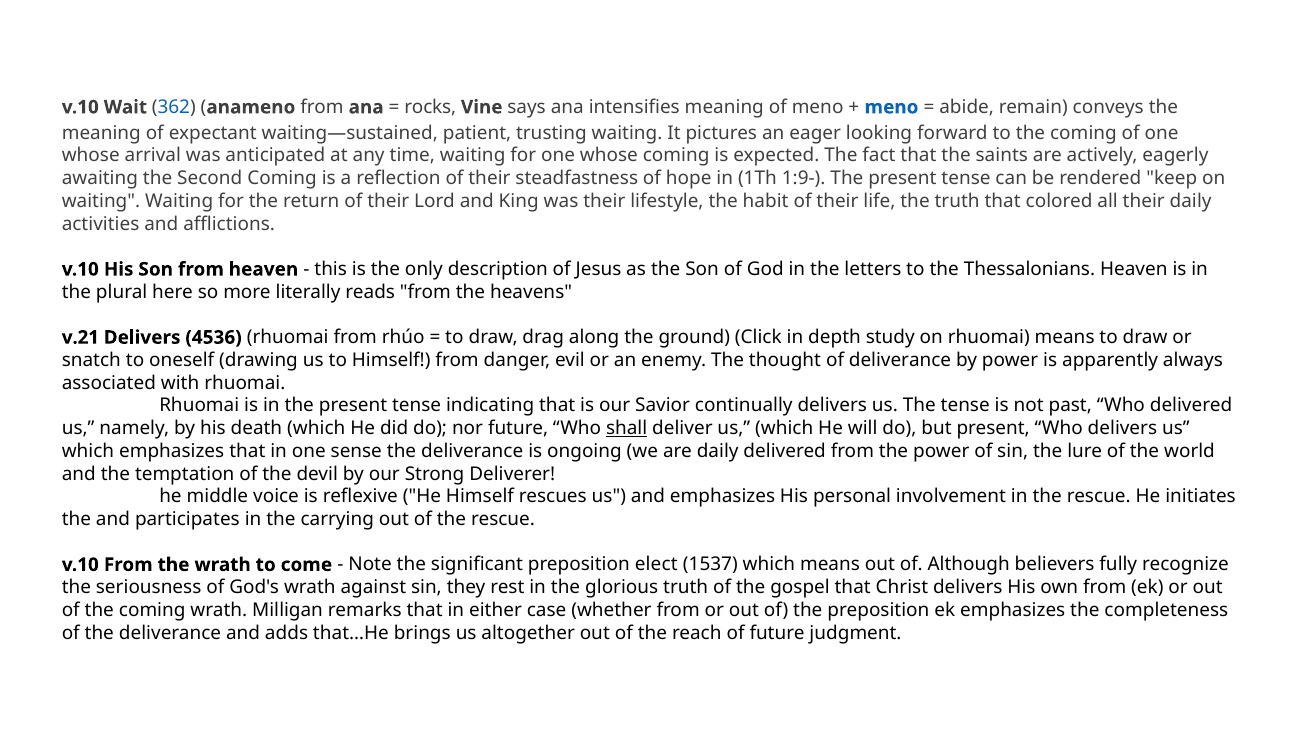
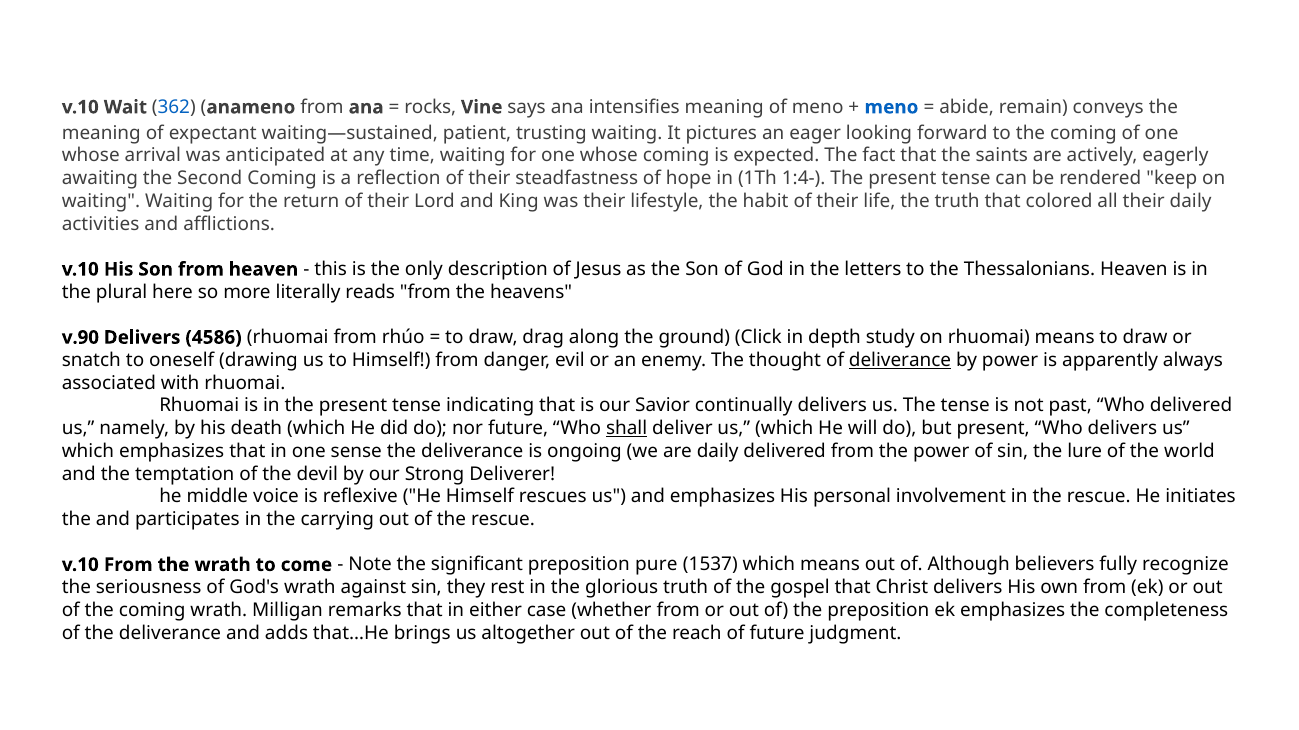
1:9-: 1:9- -> 1:4- (804, 179)
v.21: v.21 -> v.90 (80, 338)
4536: 4536 -> 4586 (214, 338)
deliverance underline: none -> present (900, 361)
elect: elect -> pure (656, 565)
